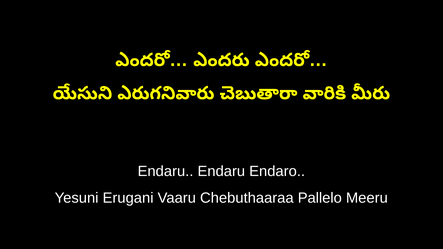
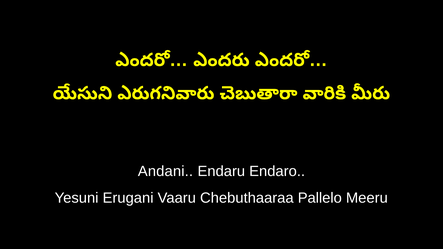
Endaru: Endaru -> Andani (165, 172)
